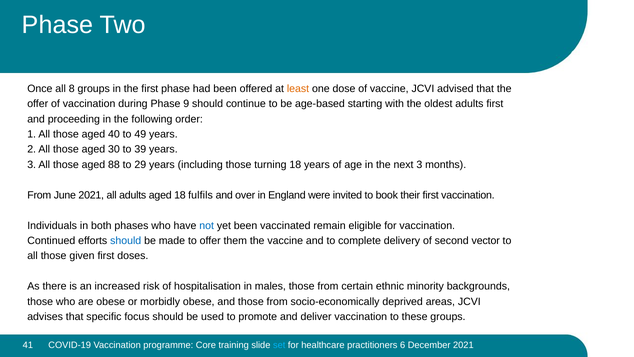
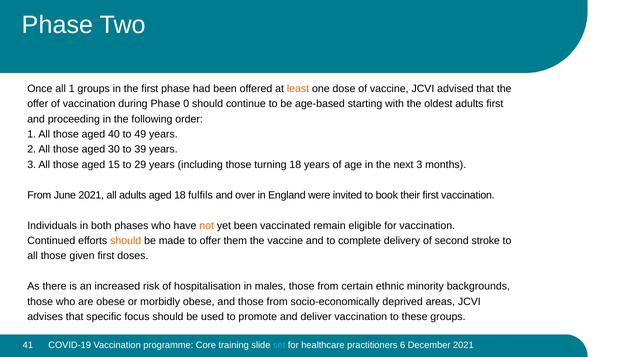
all 8: 8 -> 1 (72, 89)
9: 9 -> 0 (186, 104)
88: 88 -> 15 (114, 165)
not colour: blue -> orange (207, 225)
should colour: blue -> orange (126, 241)
vector: vector -> stroke (486, 241)
